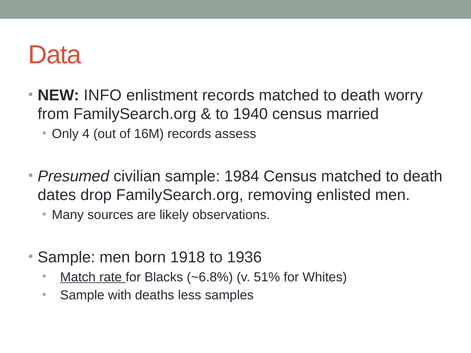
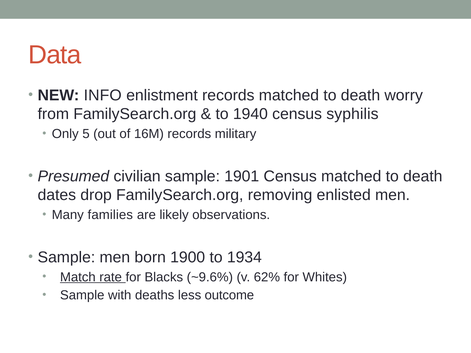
married: married -> syphilis (352, 114)
4: 4 -> 5 (86, 134)
assess: assess -> military (236, 134)
1984: 1984 -> 1901 (242, 176)
sources: sources -> families (110, 215)
1918: 1918 -> 1900 (188, 258)
1936: 1936 -> 1934 (244, 258)
~6.8%: ~6.8% -> ~9.6% (210, 277)
51%: 51% -> 62% (267, 277)
samples: samples -> outcome (229, 296)
